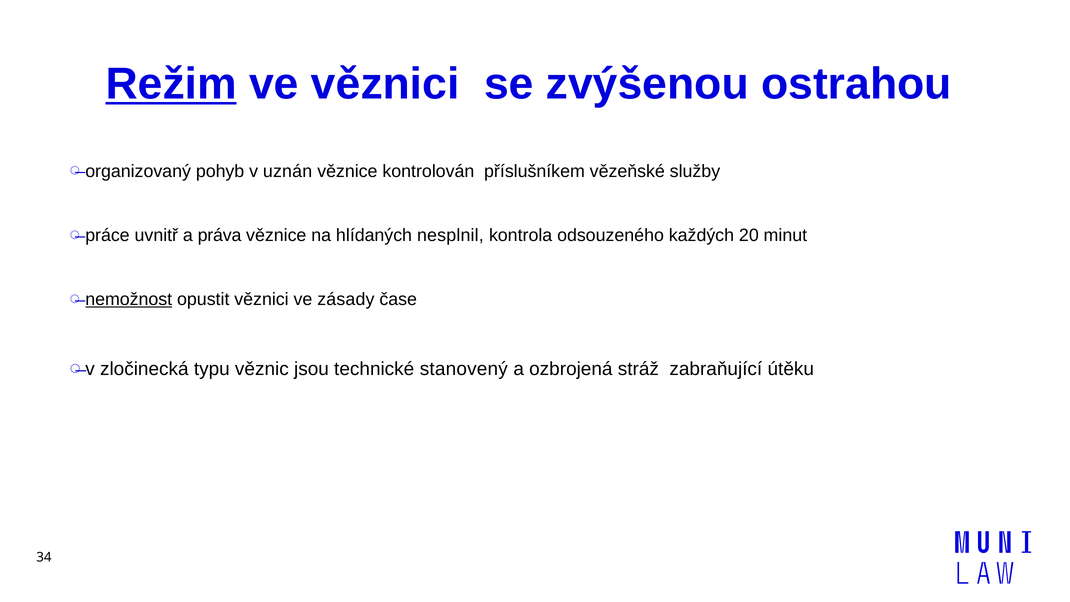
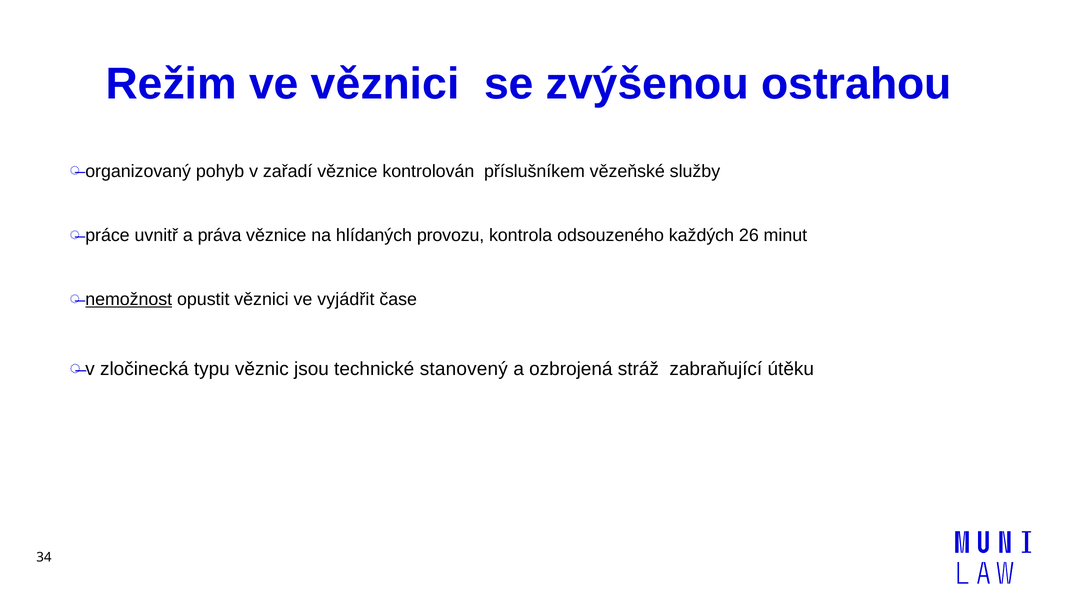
Režim underline: present -> none (171, 84)
uznán: uznán -> zařadí (288, 171)
nesplnil: nesplnil -> provozu (451, 235)
20: 20 -> 26 (749, 235)
zásady: zásady -> vyjádřit (346, 299)
